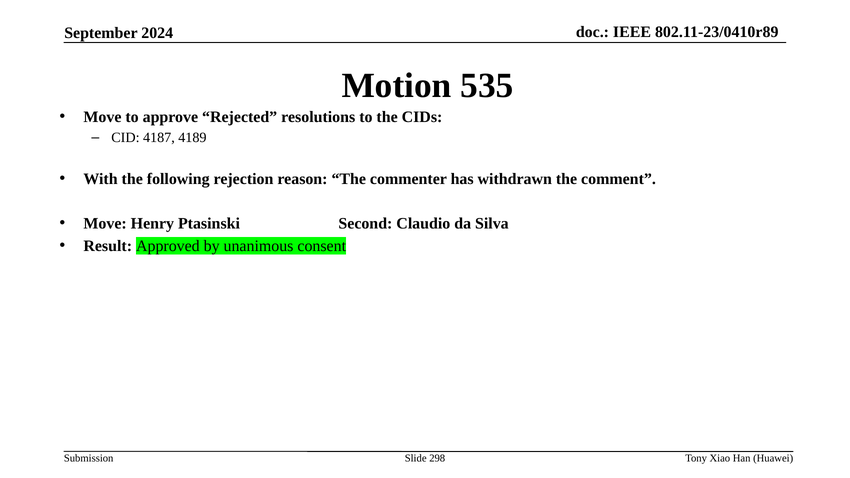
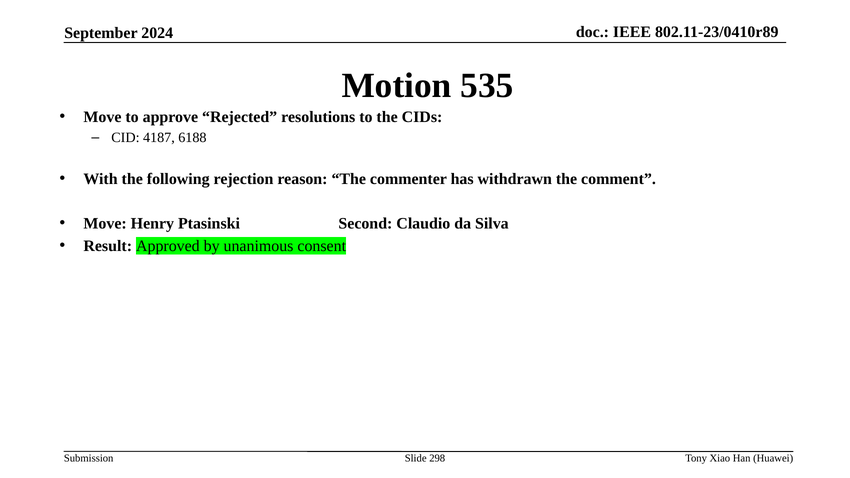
4189: 4189 -> 6188 (192, 138)
